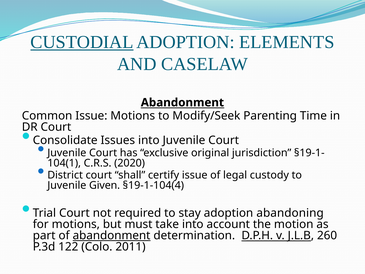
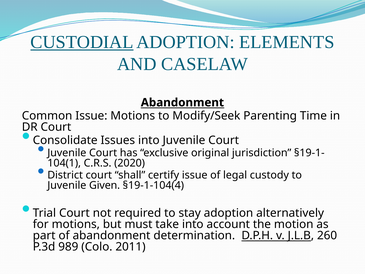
abandoning: abandoning -> alternatively (290, 213)
abandonment underline: present -> none (112, 235)
122: 122 -> 989 (68, 246)
